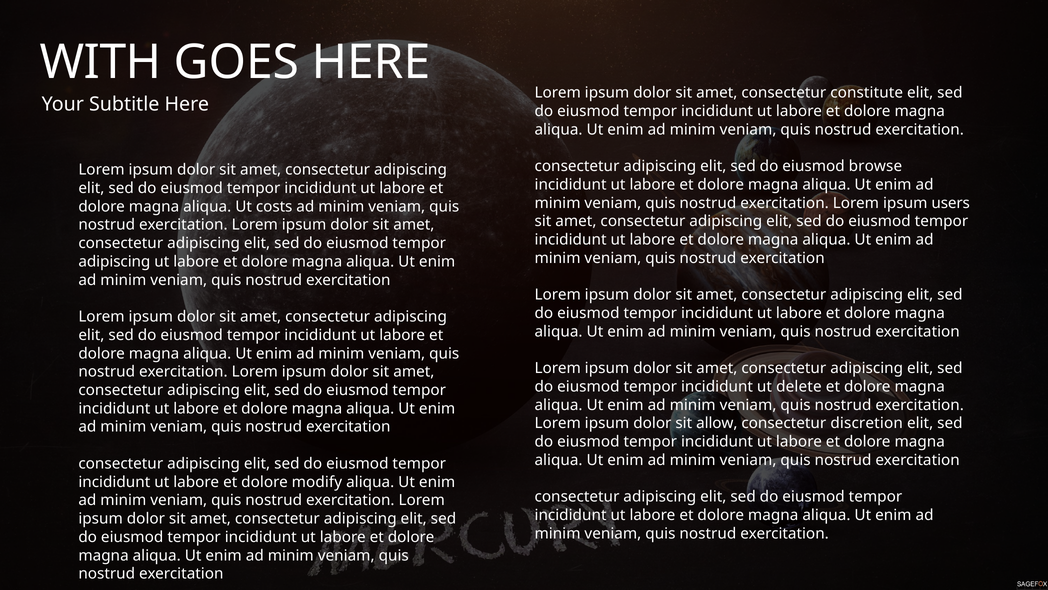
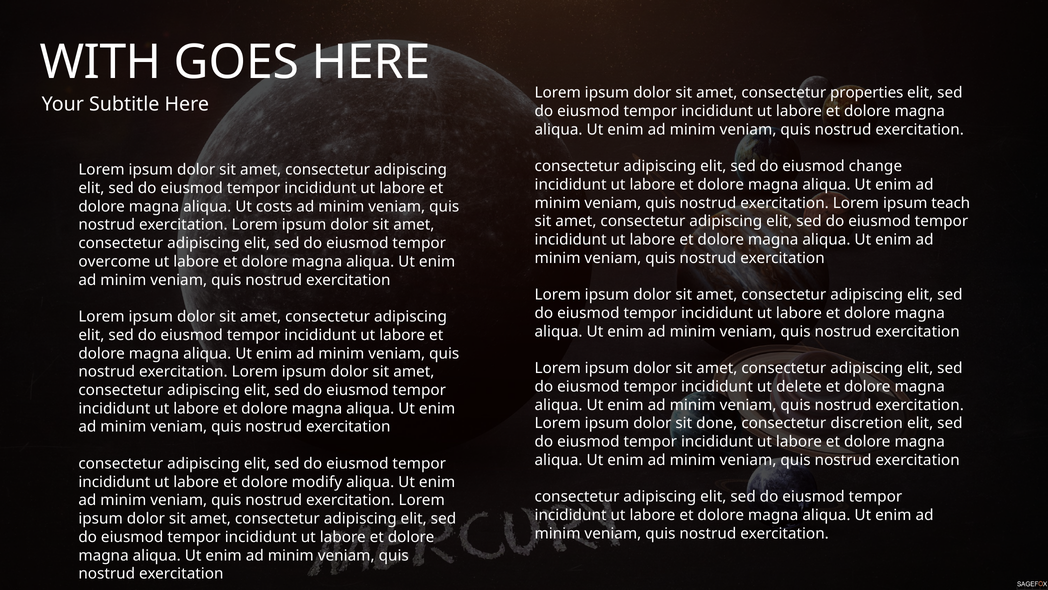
constitute: constitute -> properties (867, 93)
browse: browse -> change (875, 166)
users: users -> teach (951, 203)
adipiscing: adipiscing -> overcome (114, 261)
allow: allow -> done (717, 423)
